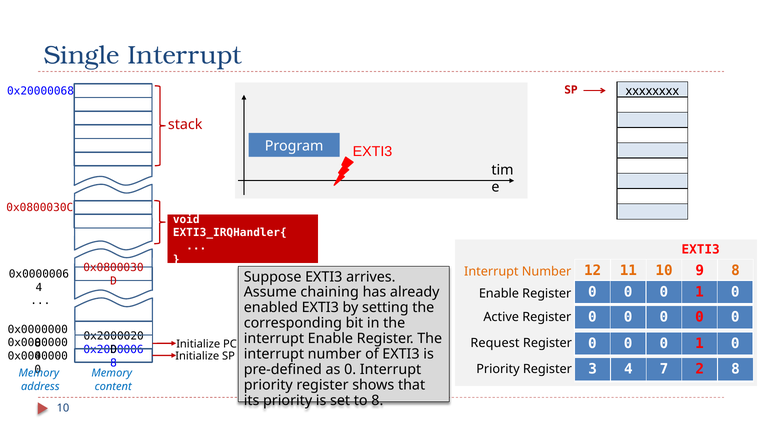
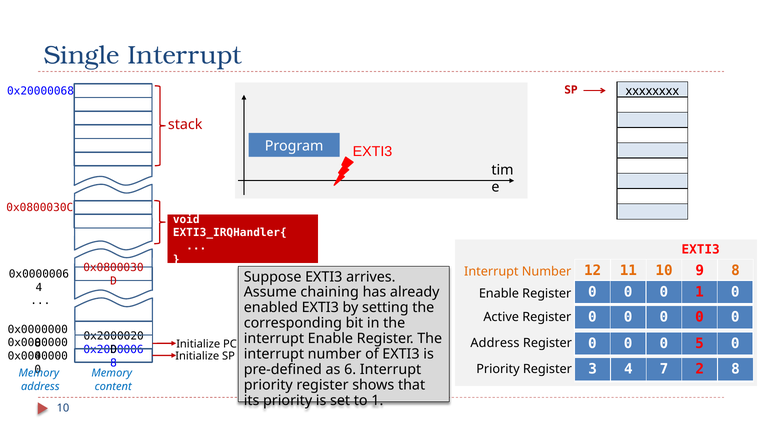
Request: Request -> Address (495, 343)
1: 1 -> 5 (700, 343)
as 0: 0 -> 6 (350, 369)
to 8: 8 -> 1 (377, 400)
